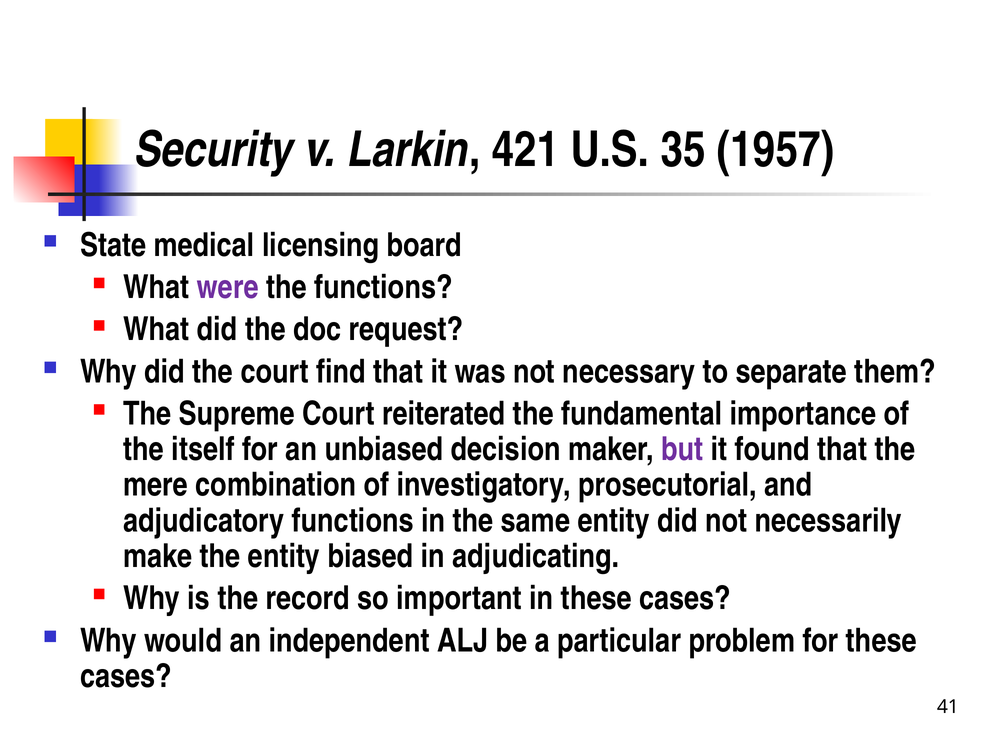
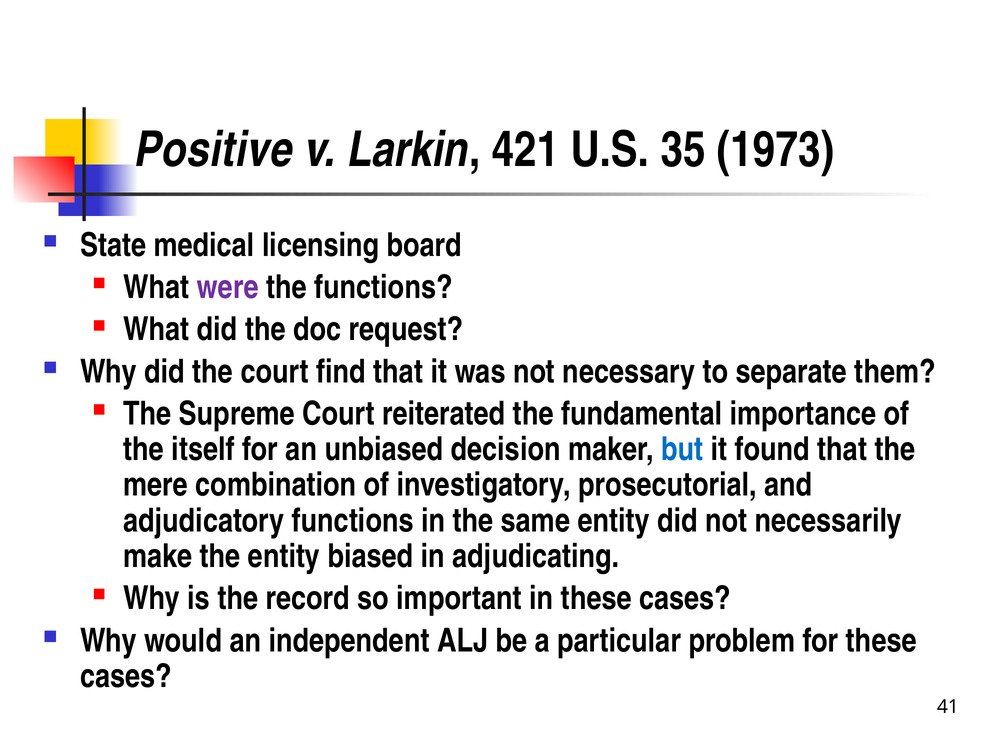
Security: Security -> Positive (214, 150)
1957: 1957 -> 1973 (776, 150)
but colour: purple -> blue (682, 450)
